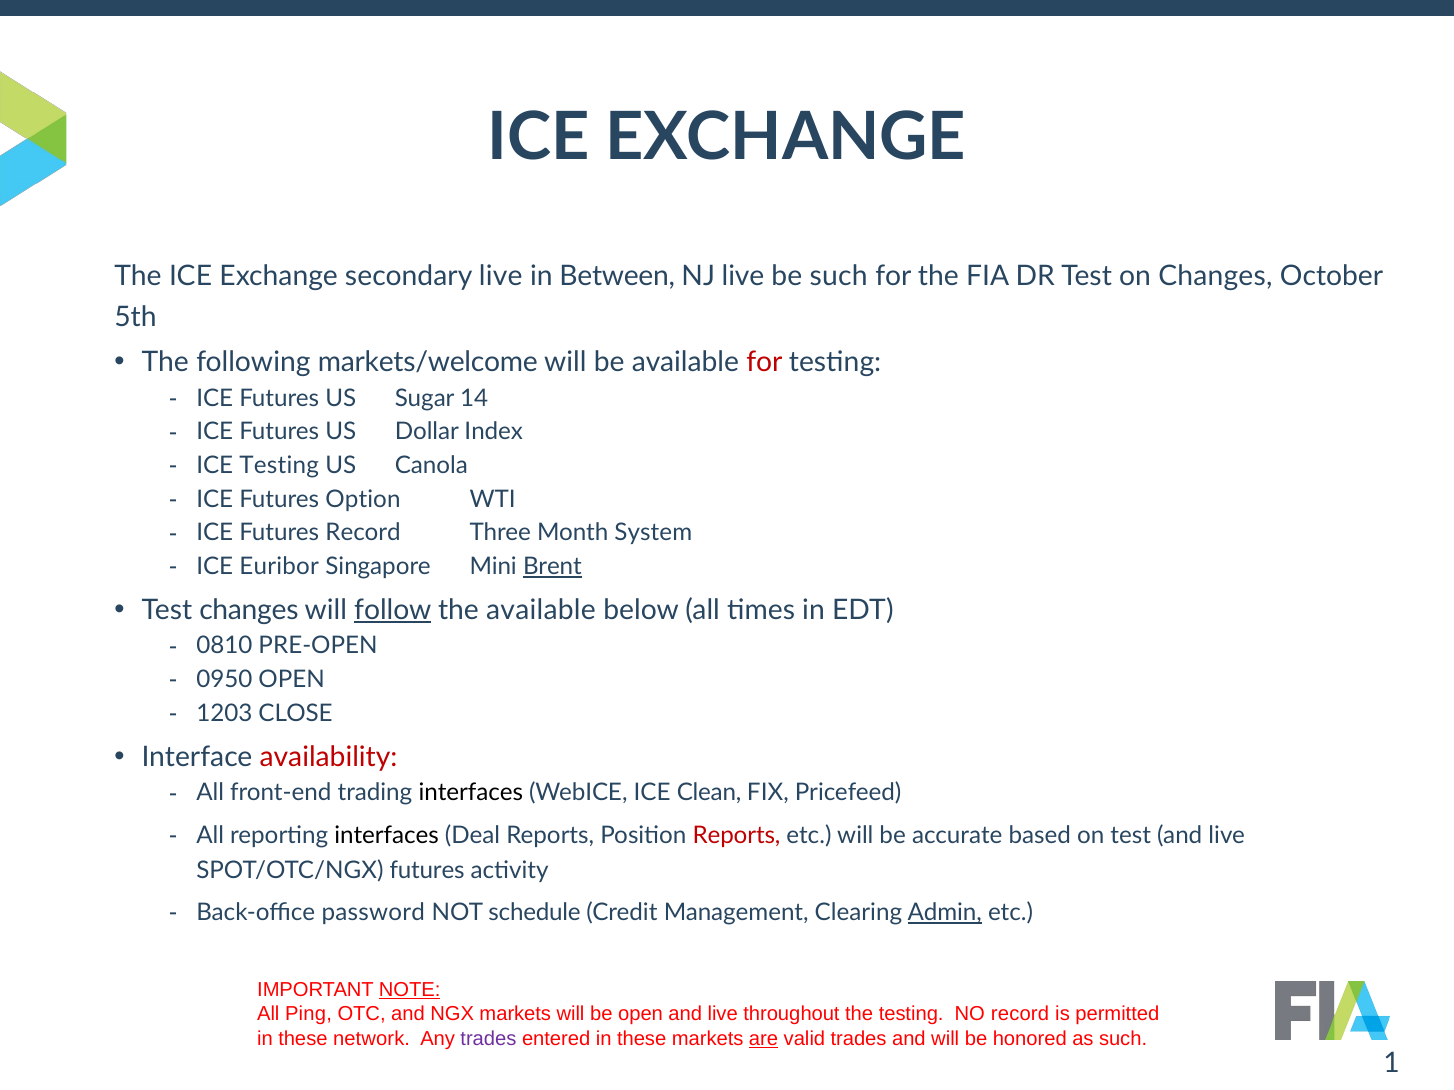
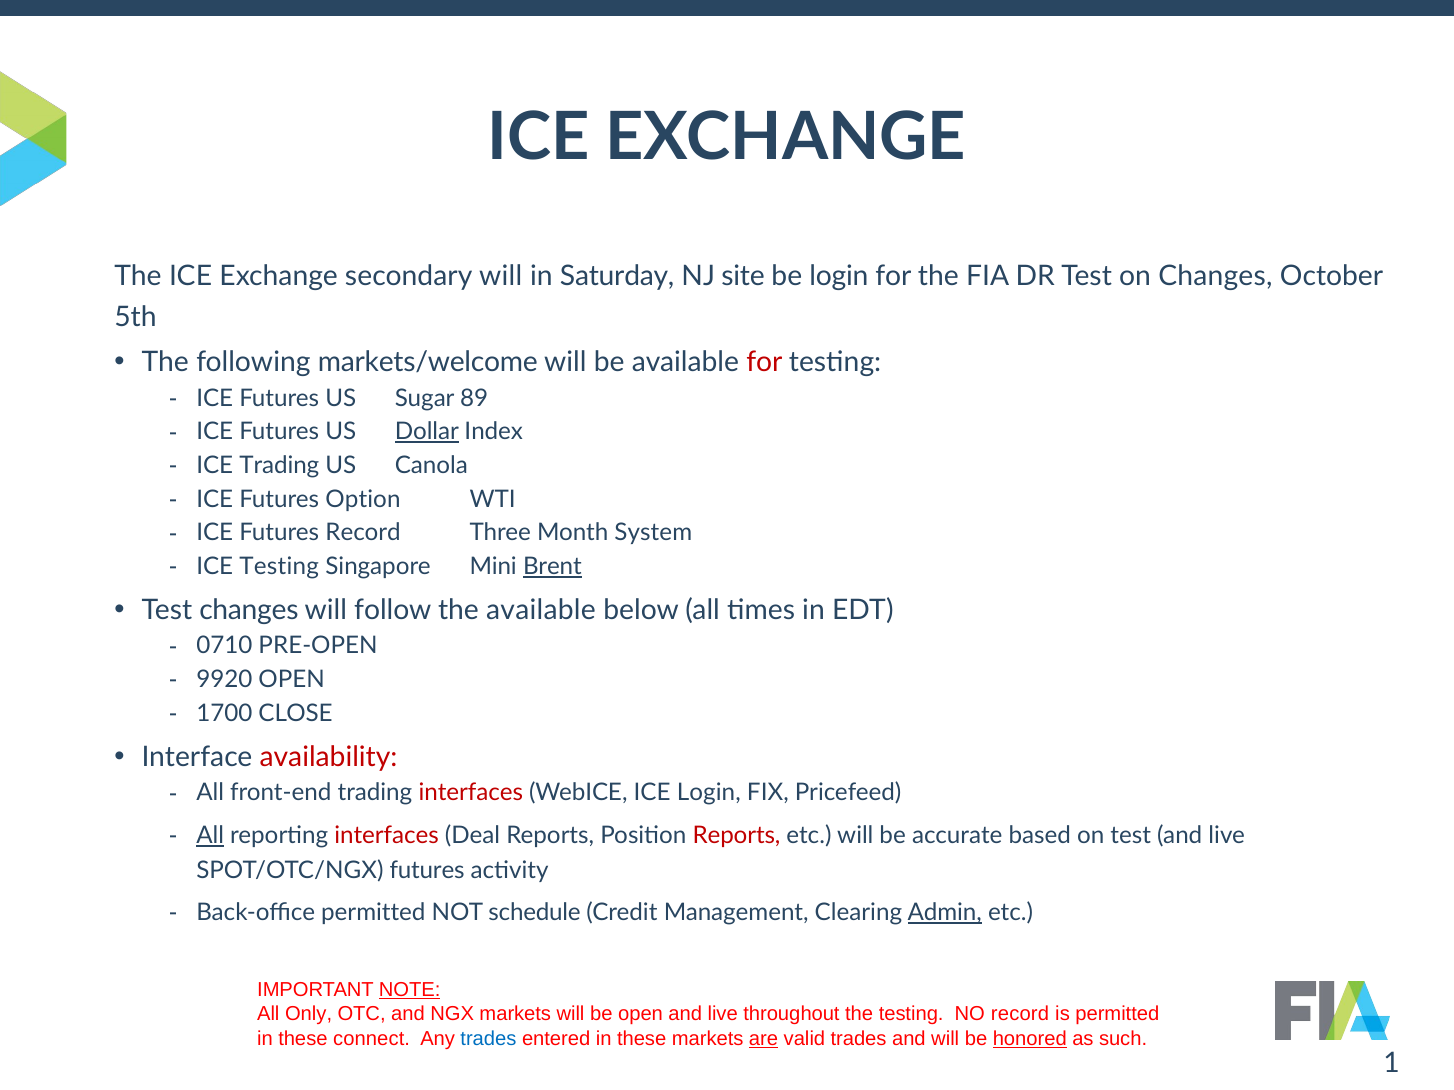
secondary live: live -> will (501, 276)
Between: Between -> Saturday (617, 276)
NJ live: live -> site (743, 276)
be such: such -> login (839, 276)
14: 14 -> 89 (474, 398)
Dollar underline: none -> present (427, 432)
ICE Testing: Testing -> Trading (279, 466)
ICE Euribor: Euribor -> Testing (279, 567)
follow underline: present -> none (393, 610)
0810: 0810 -> 0710 (224, 646)
0950: 0950 -> 9920 (224, 680)
1203: 1203 -> 1700 (224, 714)
interfaces colour: black -> red (471, 793)
ICE Clean: Clean -> Login (709, 793)
All underline: none -> present (210, 836)
interfaces colour: black -> red (387, 836)
Back-office password: password -> permitted (373, 913)
Ping: Ping -> Only (309, 1015)
network: network -> connect (372, 1039)
trades colour: purple -> blue (488, 1039)
honored underline: none -> present (1030, 1039)
